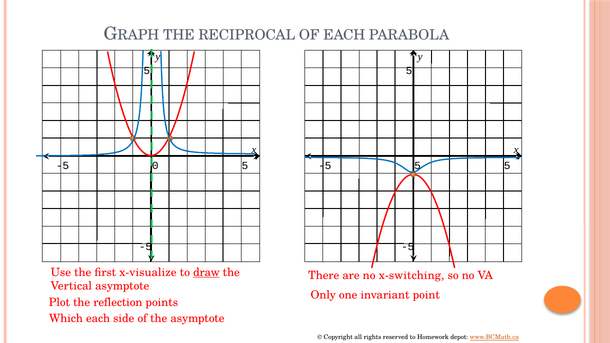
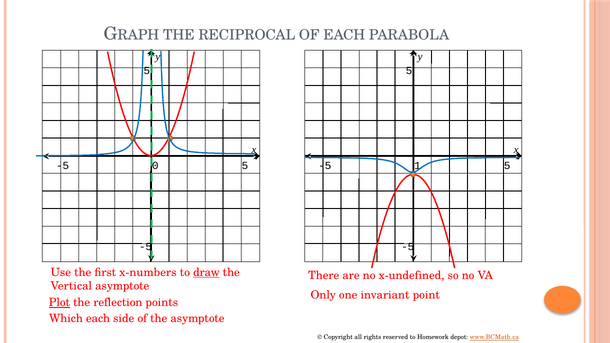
5: 5 -> 1 (418, 166)
x-visualize: x-visualize -> x-numbers (148, 273)
x-switching: x-switching -> x-undefined (412, 275)
Plot underline: none -> present (59, 303)
